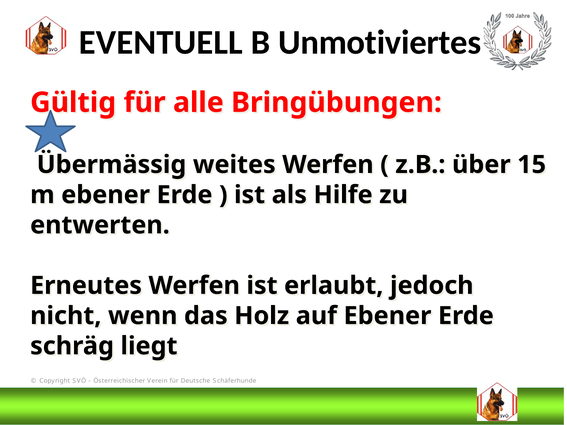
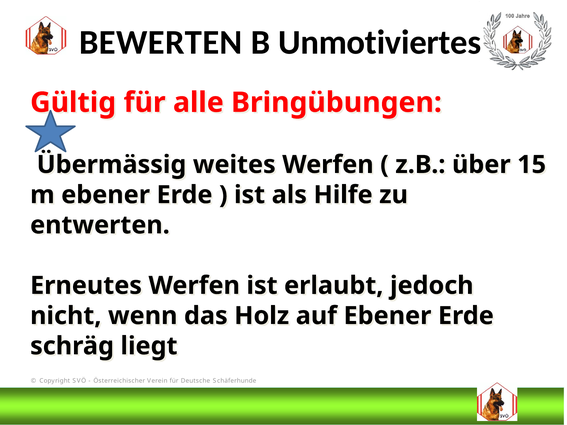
EVENTUELL: EVENTUELL -> BEWERTEN (161, 42)
